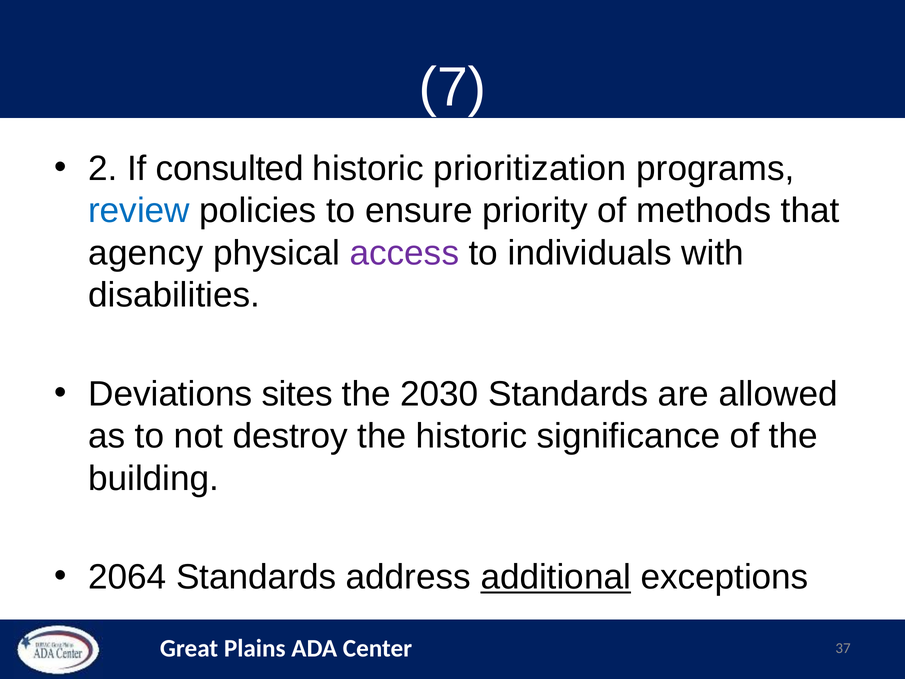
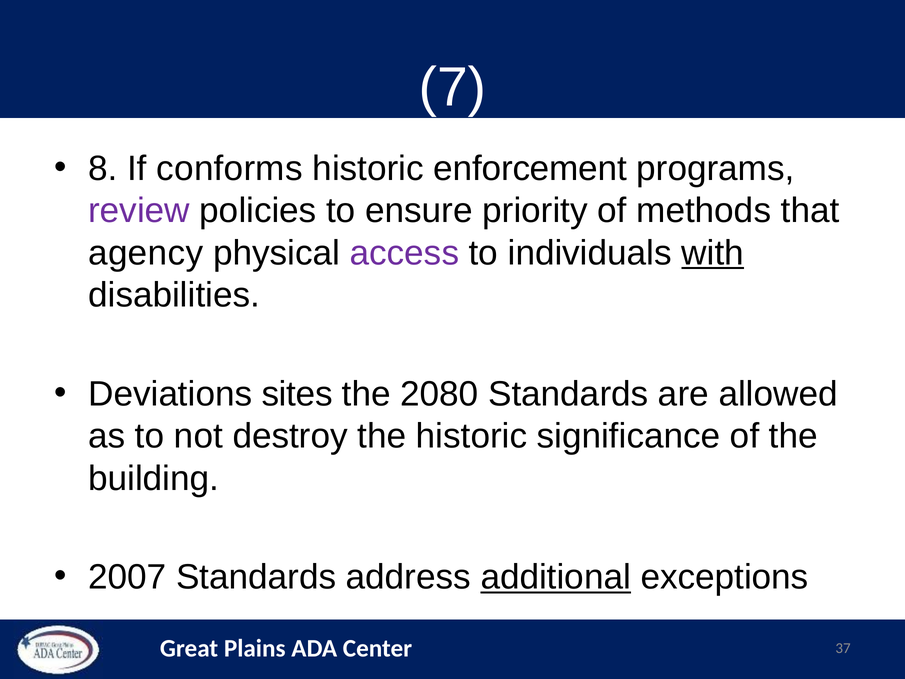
2: 2 -> 8 (103, 168)
consulted: consulted -> conforms (230, 168)
prioritization: prioritization -> enforcement (530, 168)
review colour: blue -> purple (139, 211)
with underline: none -> present (713, 253)
2030: 2030 -> 2080 (439, 394)
2064: 2064 -> 2007 (127, 577)
